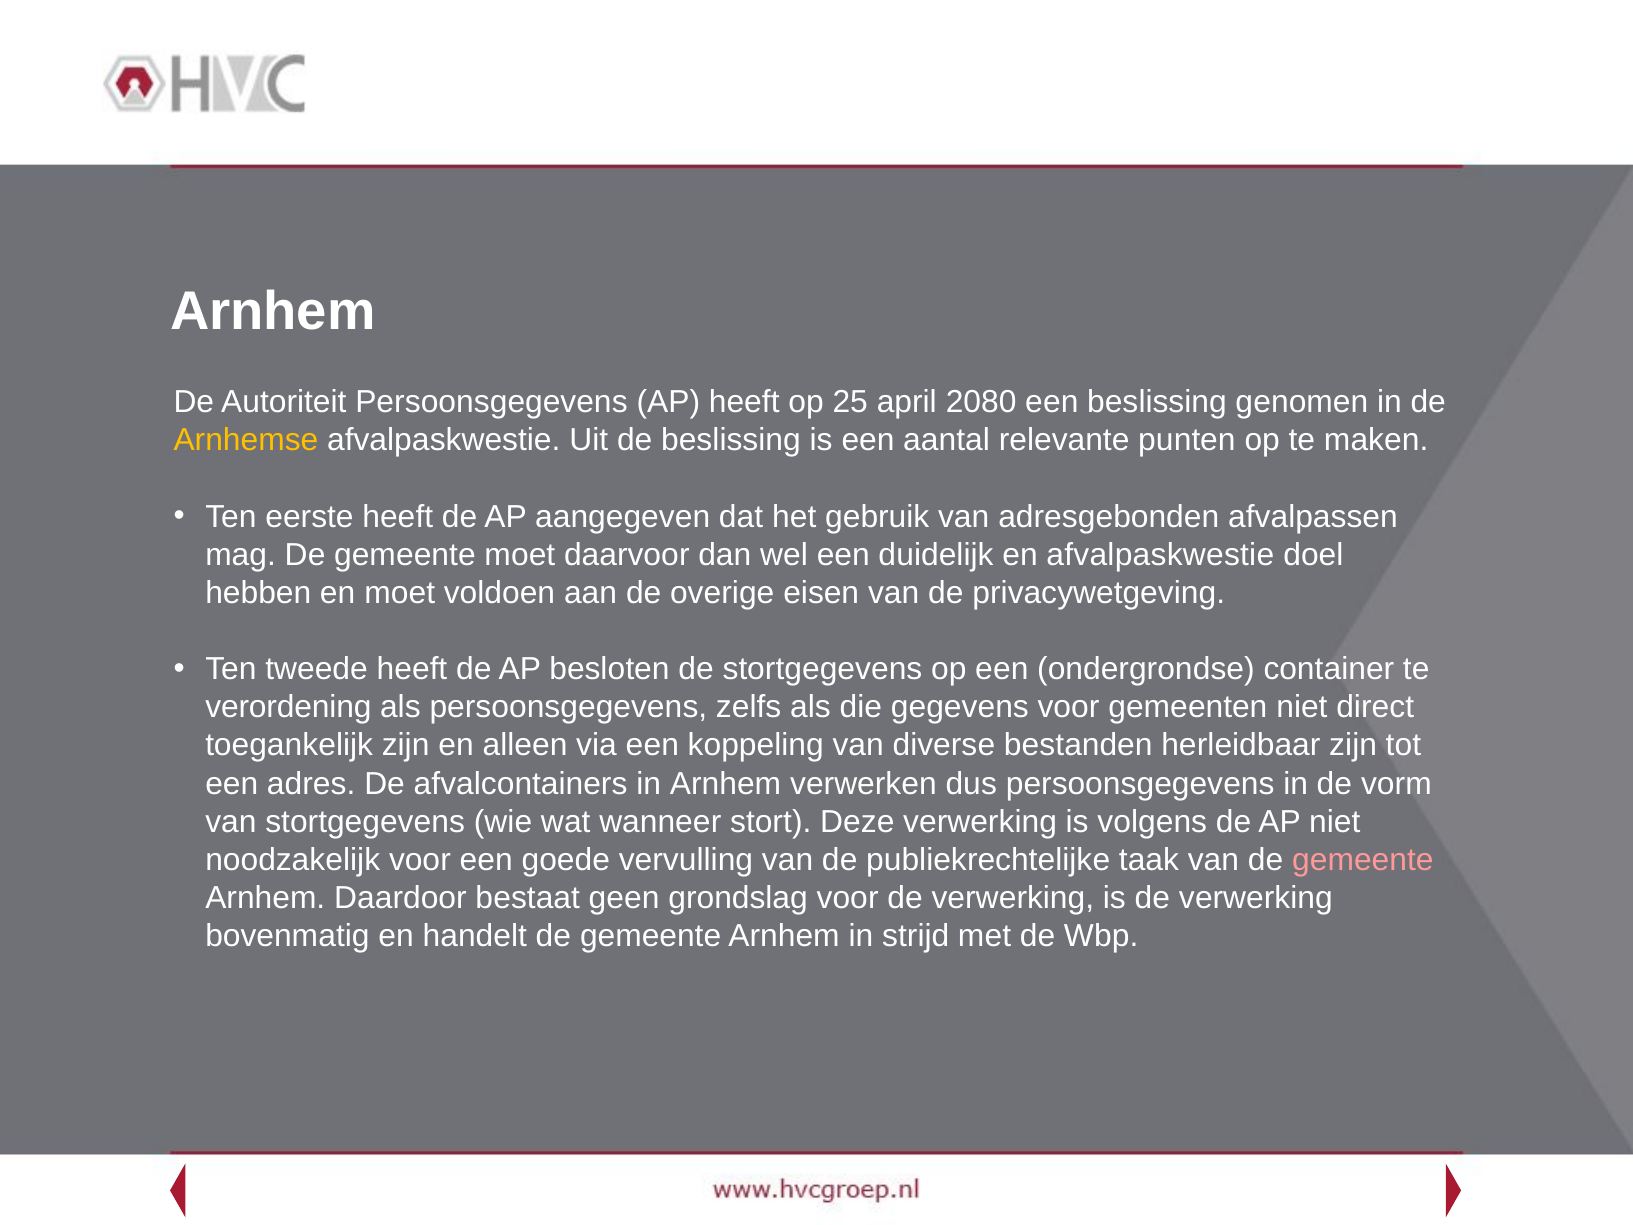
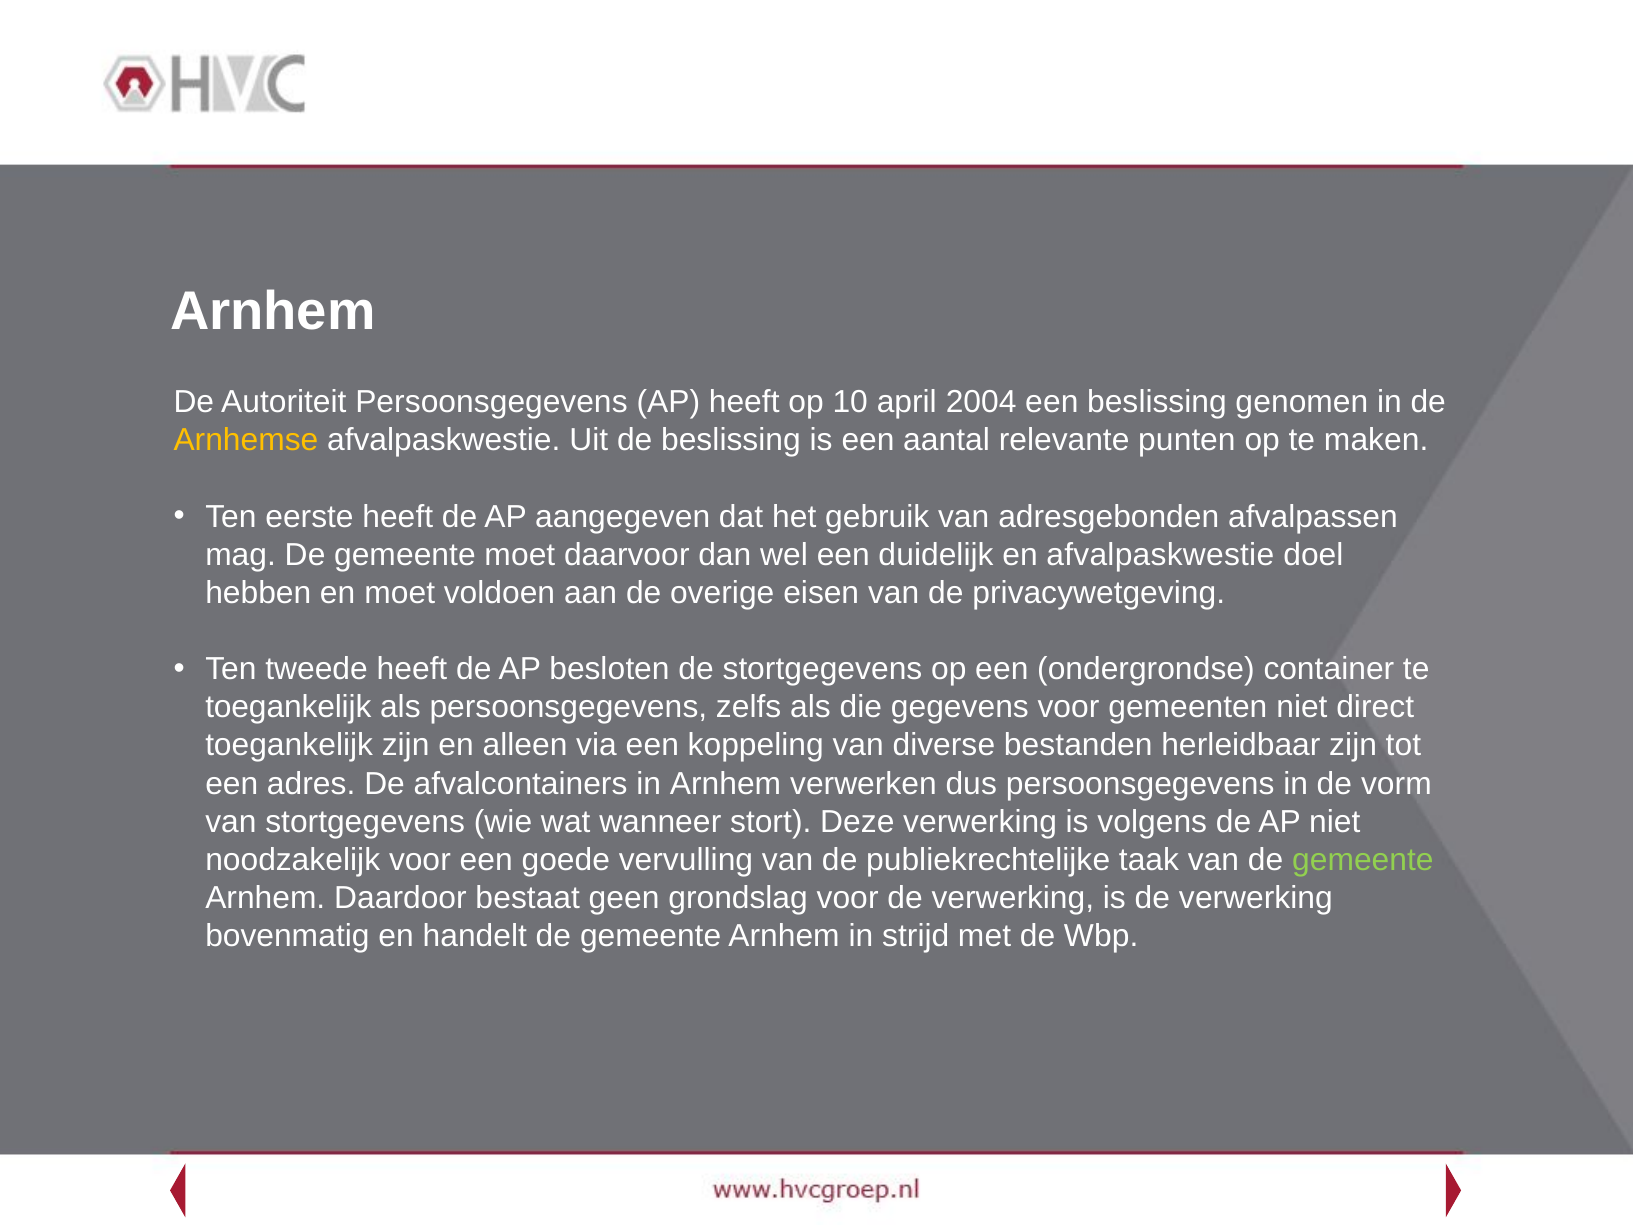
25: 25 -> 10 (850, 402)
2080: 2080 -> 2004 (981, 402)
verordening: verordening -> toegankelijk (288, 707)
gemeente colour: pink -> light green (1363, 860)
